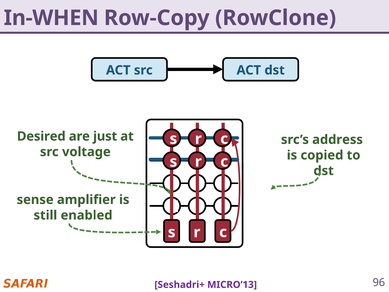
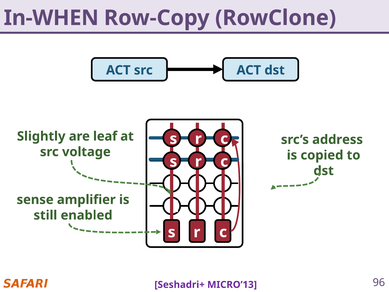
Desired: Desired -> Slightly (41, 136)
just: just -> leaf (105, 136)
